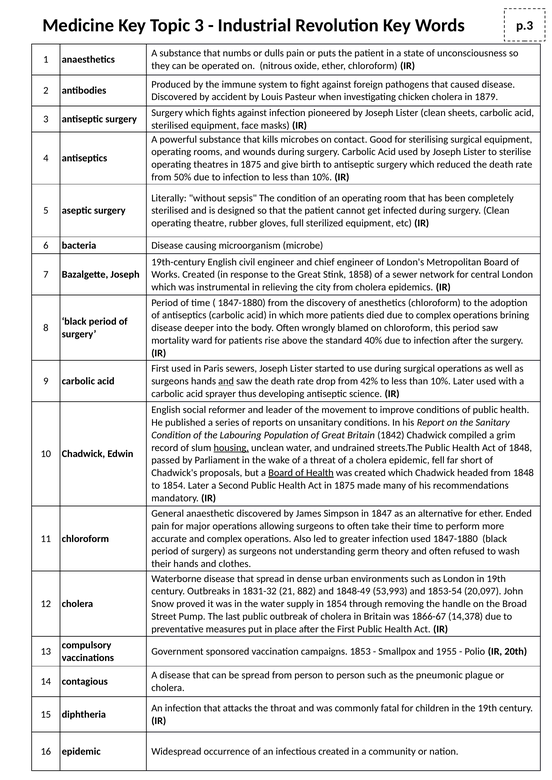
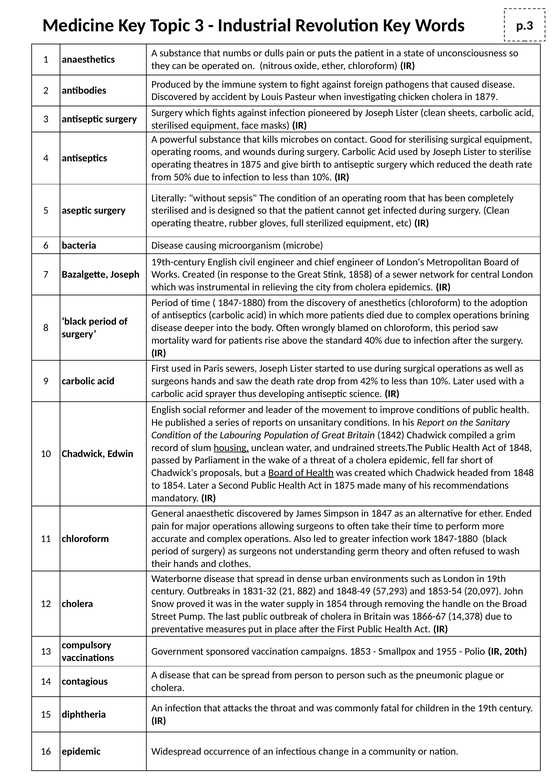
and underline: present -> none (226, 381)
infection used: used -> work (421, 539)
53,993: 53,993 -> 57,293 (390, 592)
infectious created: created -> change (334, 752)
